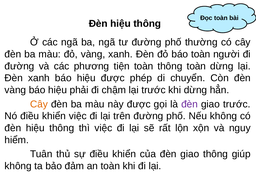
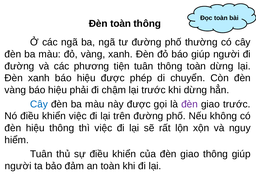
hiệu: hiệu -> toàn (121, 24)
báo toàn: toàn -> giúp (201, 54)
tiện toàn: toàn -> tuân (144, 66)
Cây colour: orange -> blue (39, 104)
không: không -> người (18, 166)
